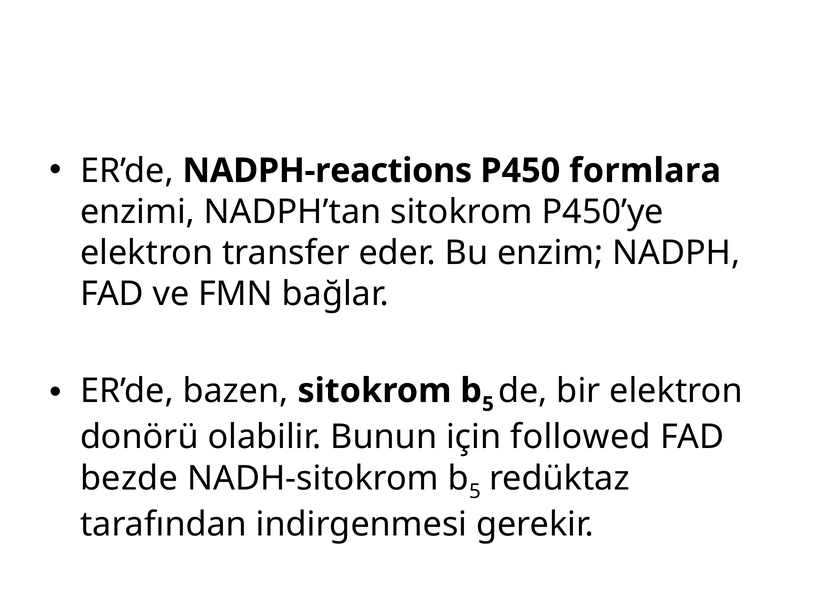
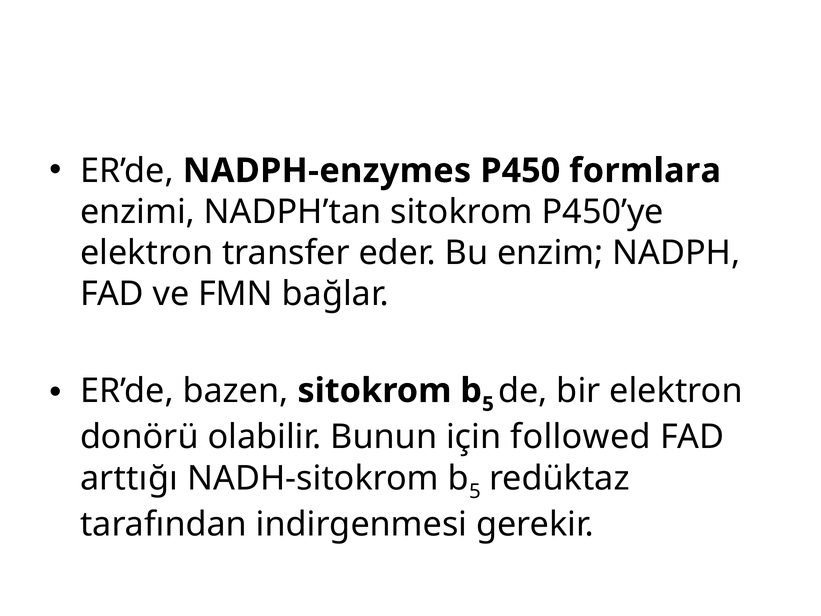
NADPH-reactions: NADPH-reactions -> NADPH-enzymes (327, 171)
bezde: bezde -> arttığı (129, 478)
